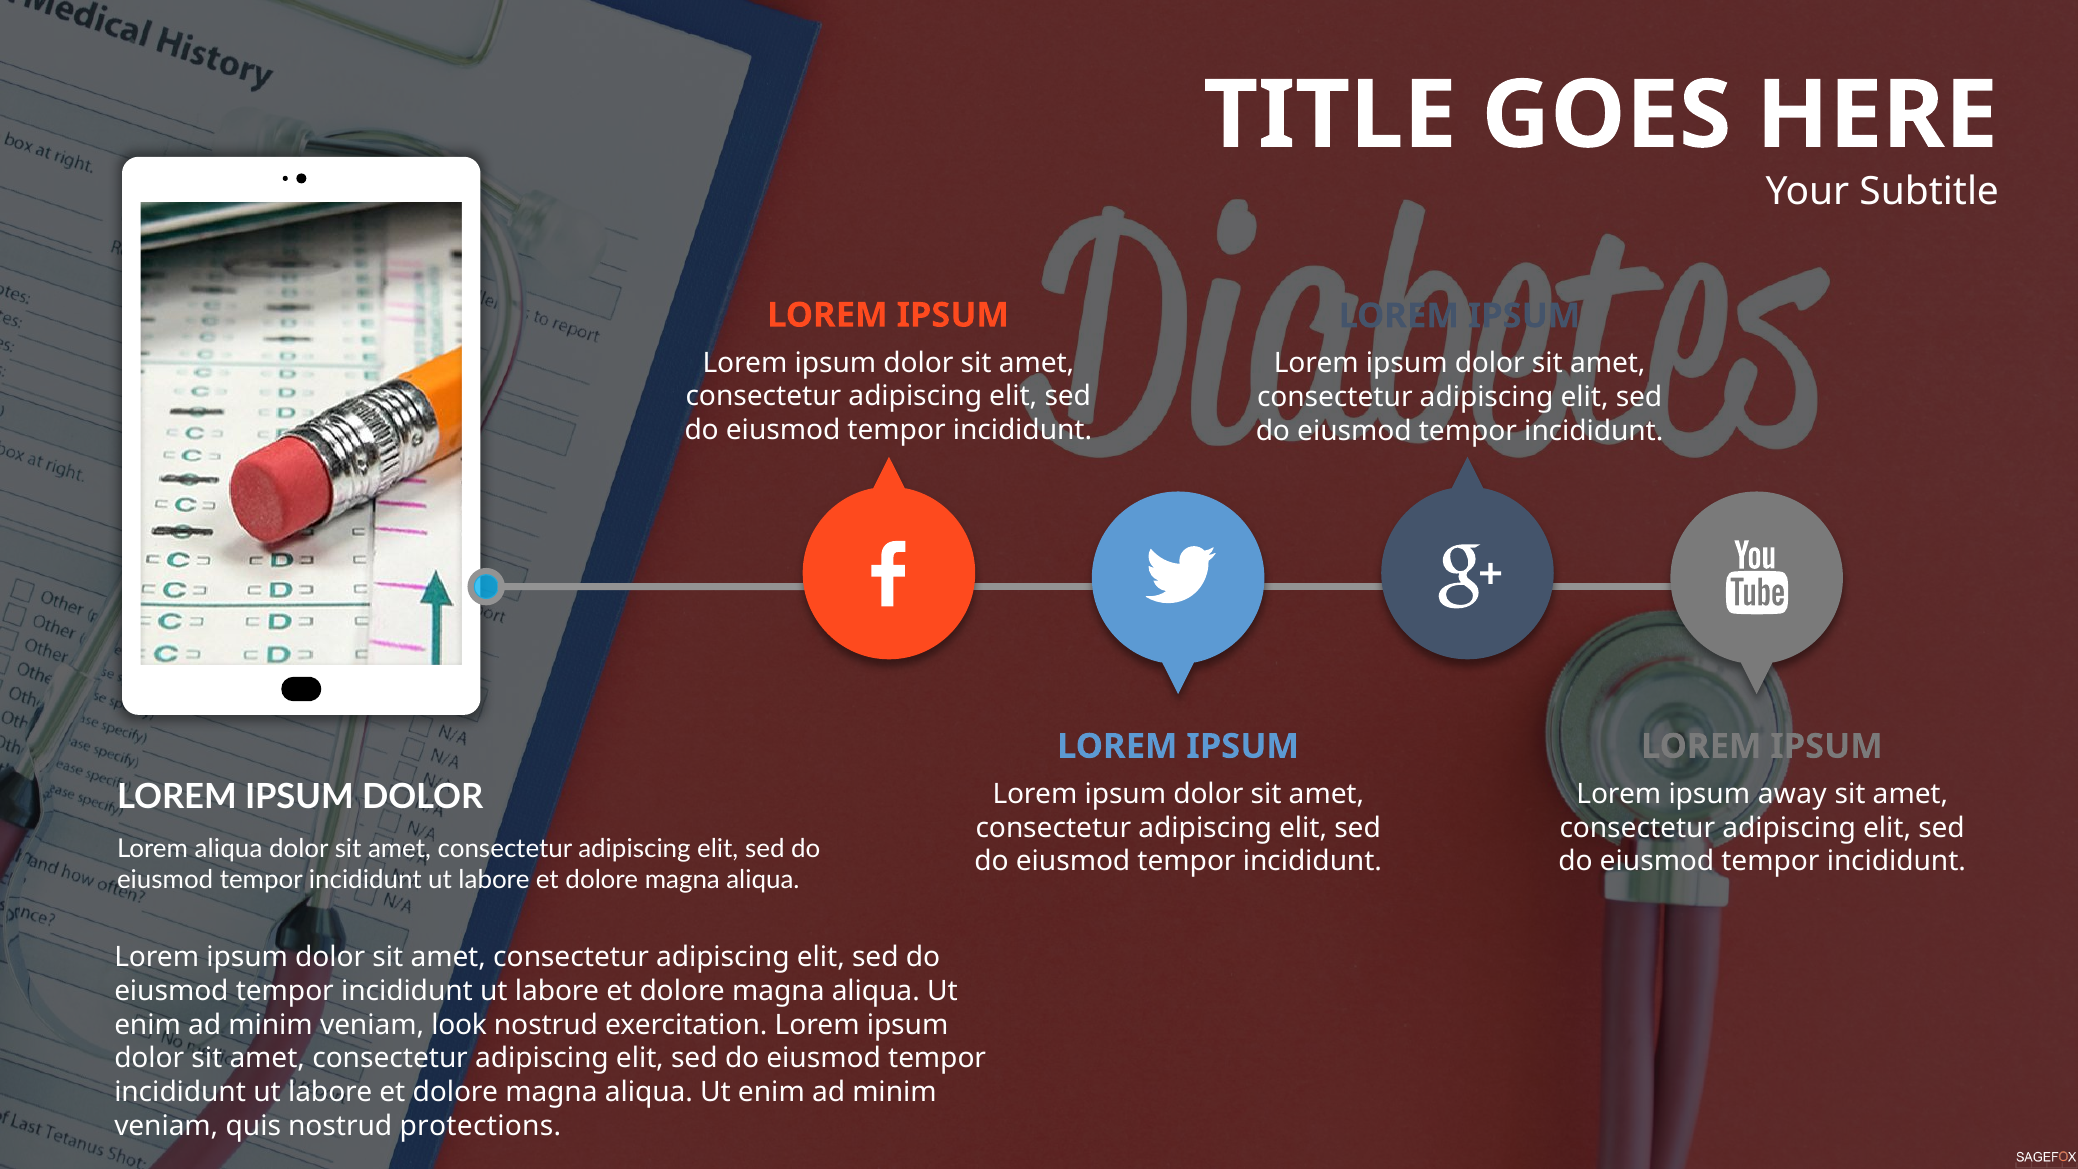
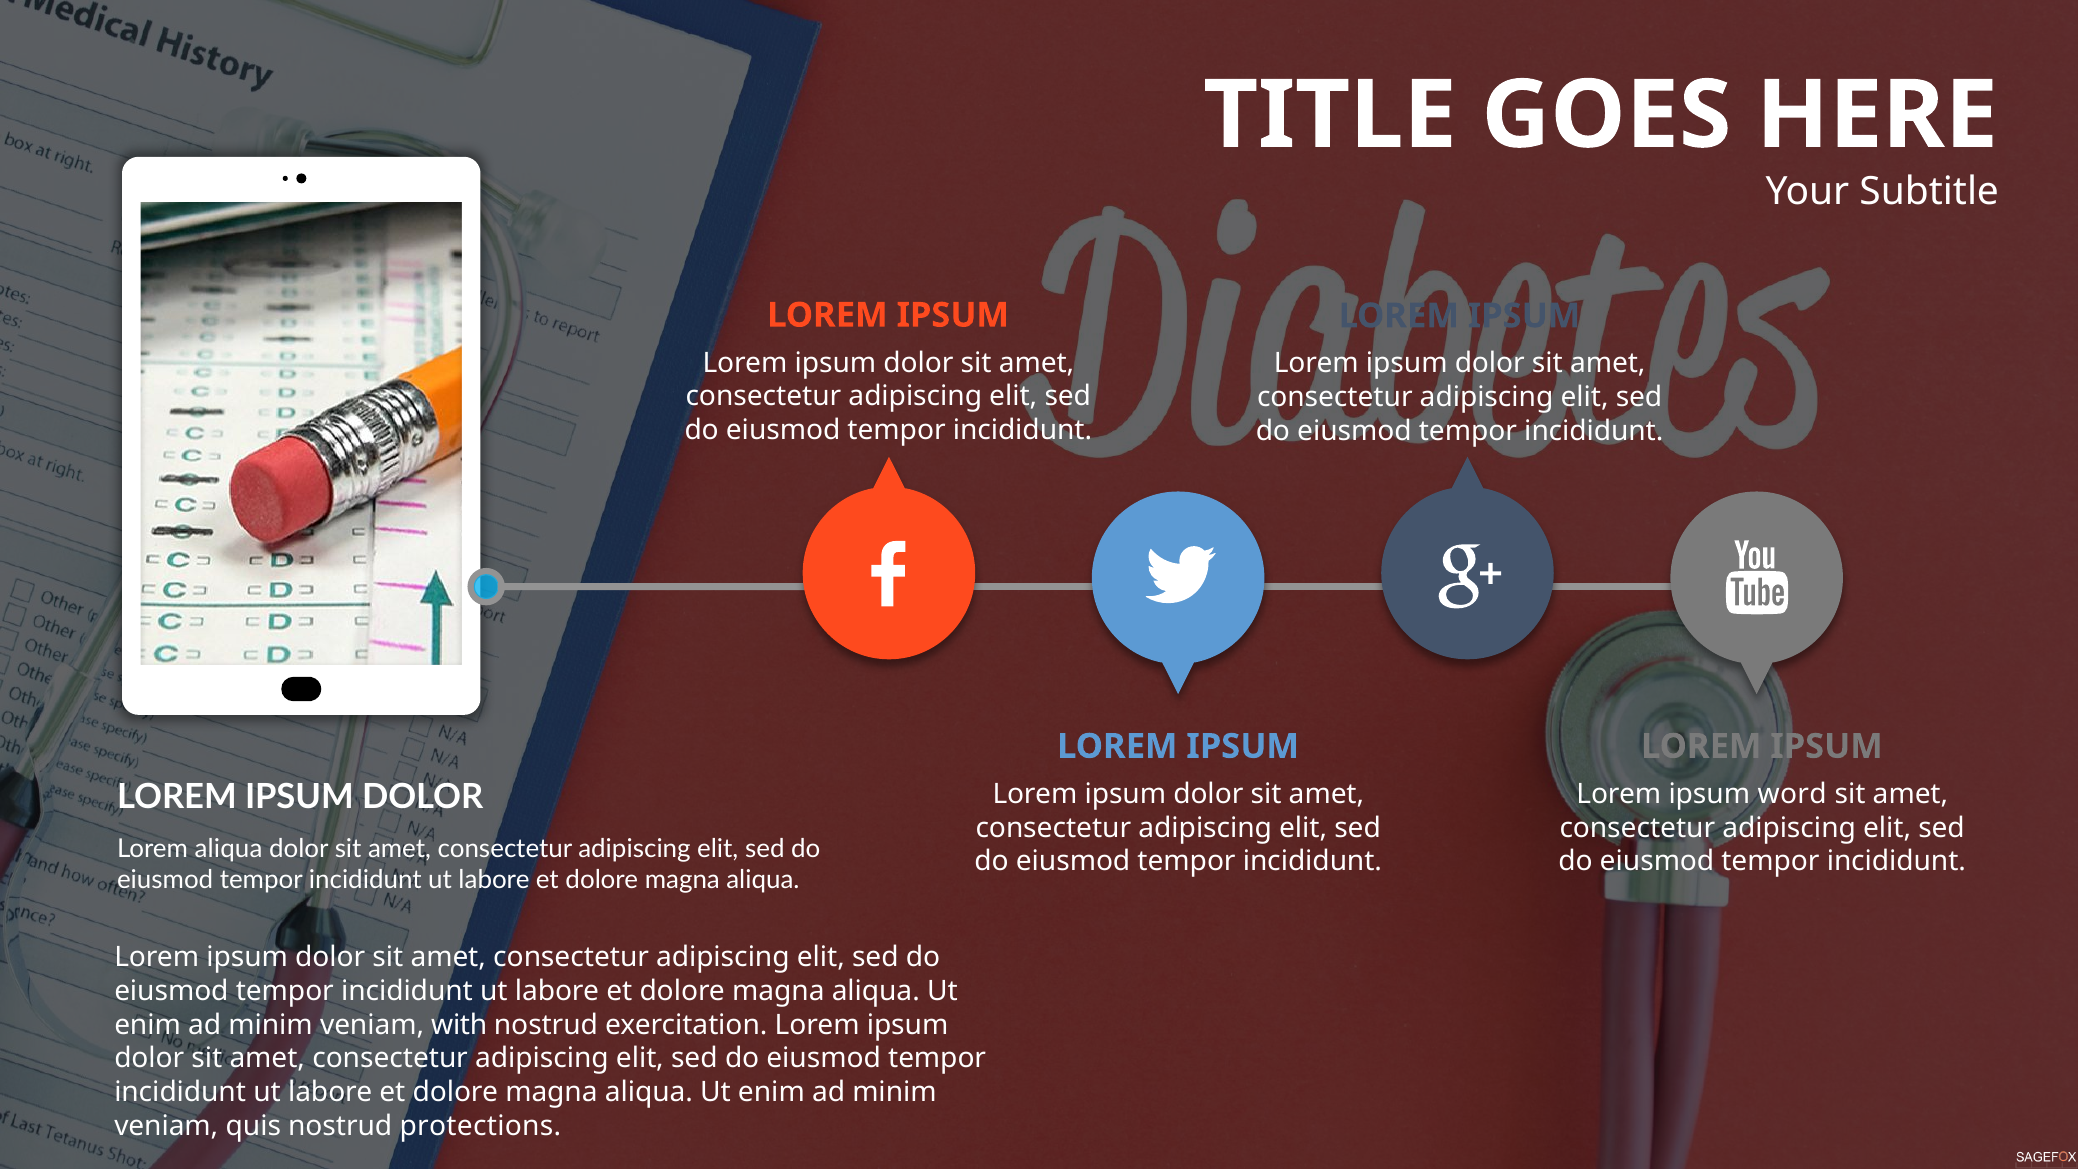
away: away -> word (1792, 794)
look: look -> with (459, 1025)
